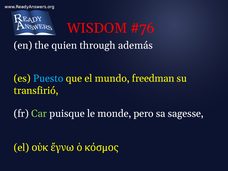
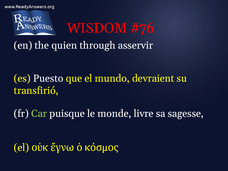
además: además -> asservir (135, 45)
Puesto colour: light blue -> white (48, 78)
freedman: freedman -> devraient (153, 78)
pero: pero -> livre (144, 114)
